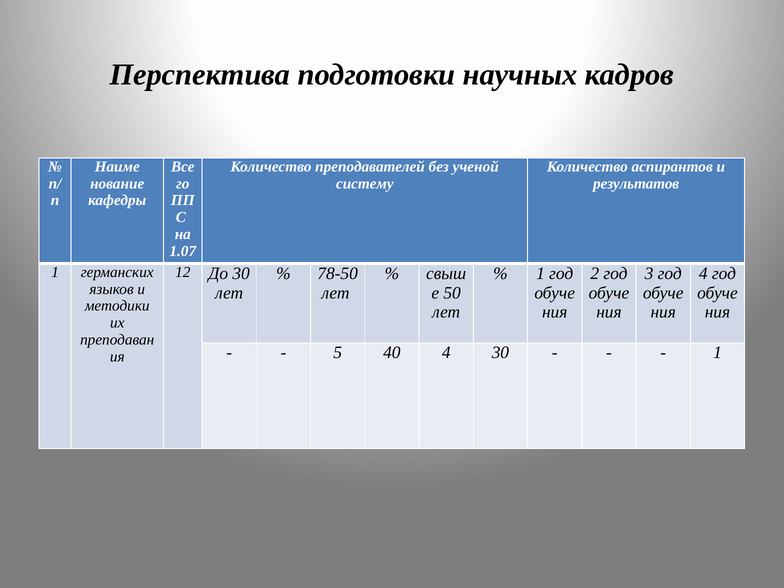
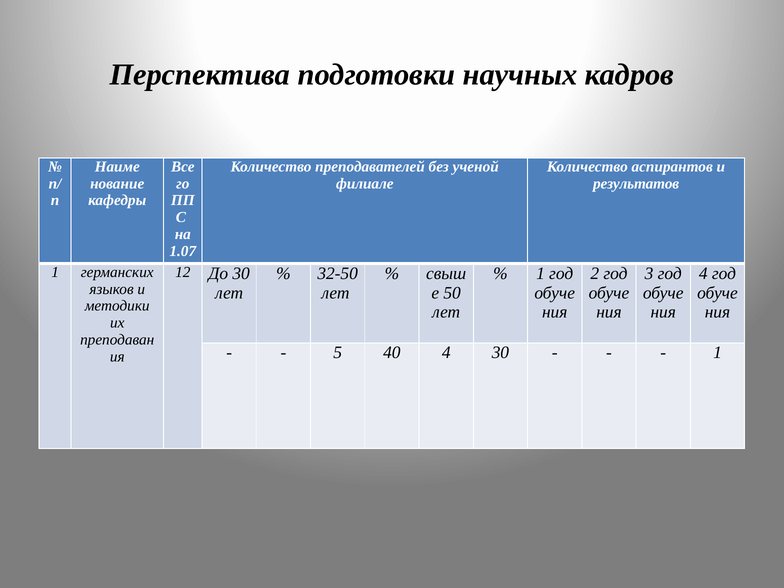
систему: систему -> филиале (365, 184)
78-50: 78-50 -> 32-50 (338, 274)
